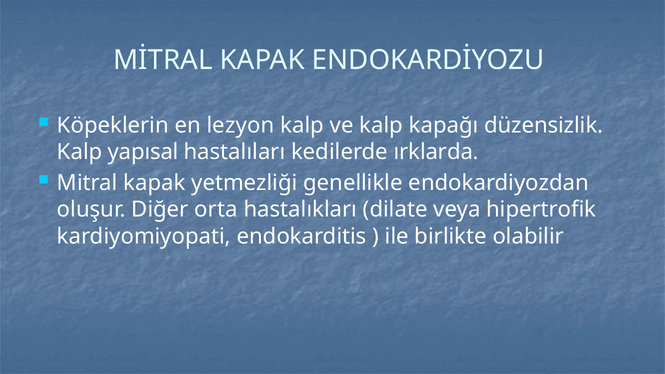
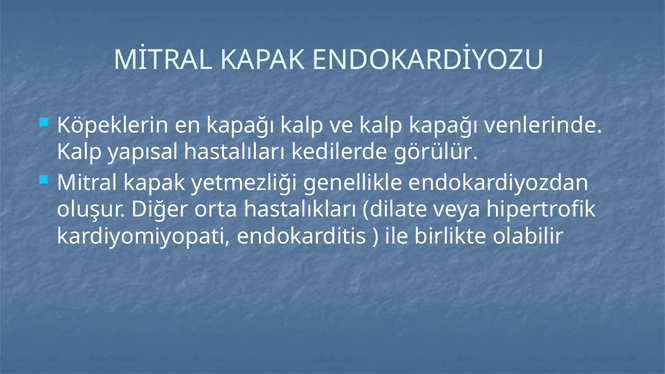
en lezyon: lezyon -> kapağı (241, 125)
düzensizlik: düzensizlik -> venlerinde (544, 125)
ırklarda: ırklarda -> görülür (436, 152)
